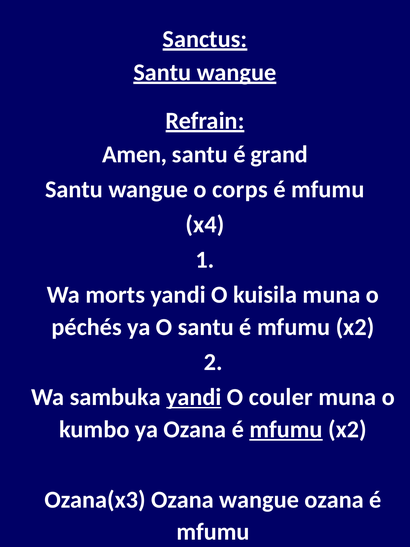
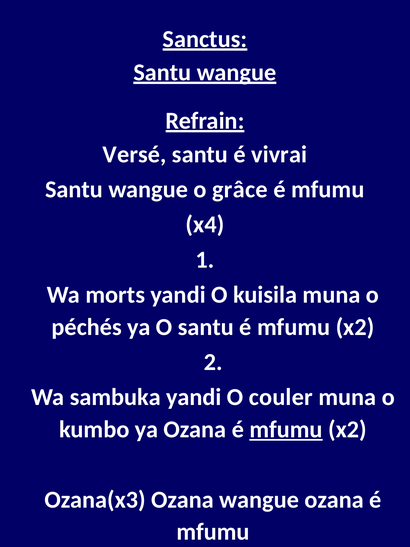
Amen: Amen -> Versé (134, 154)
grand: grand -> vivrai (279, 154)
corps: corps -> grâce (240, 189)
yandi underline: present -> none (194, 397)
